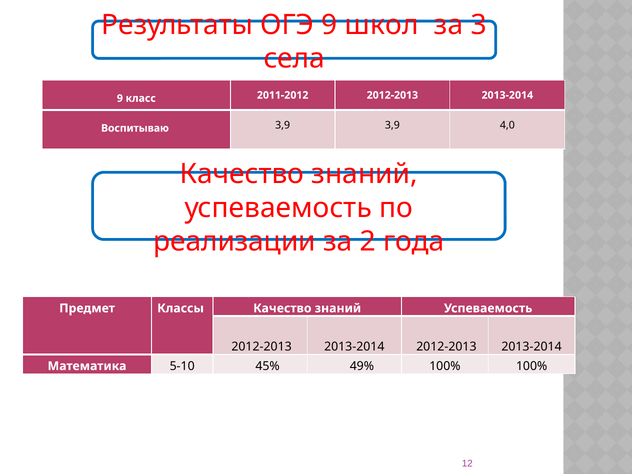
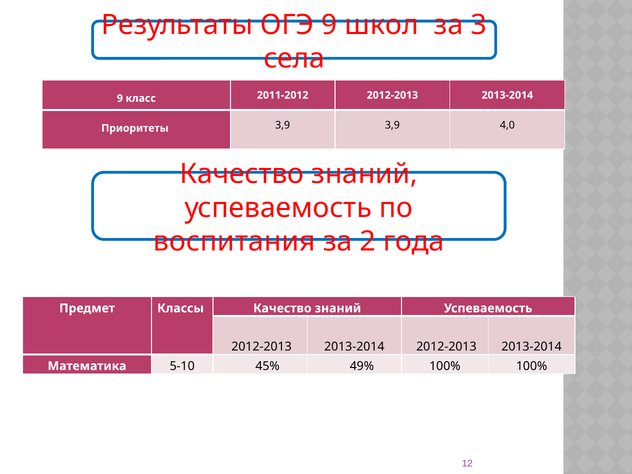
Воспитываю: Воспитываю -> Приоритеты (135, 128)
реализации: реализации -> воспитания (234, 242)
